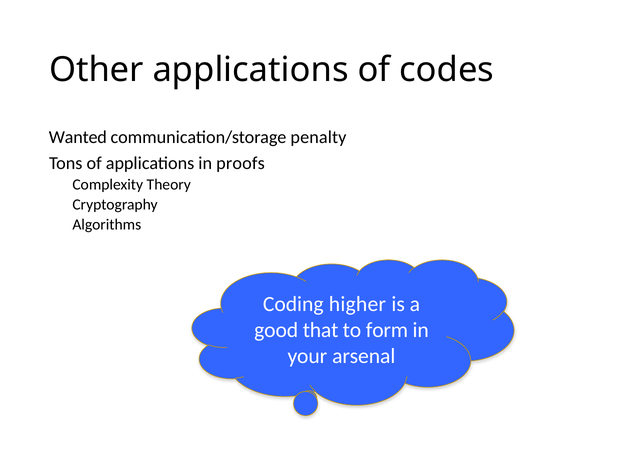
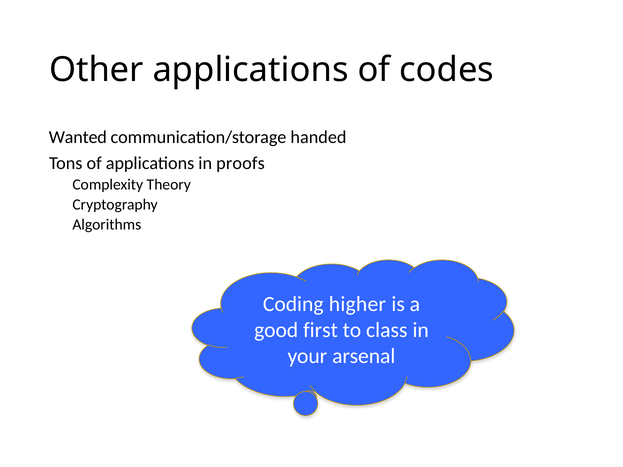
penalty: penalty -> handed (319, 137)
that: that -> first (321, 330)
form: form -> class (387, 330)
